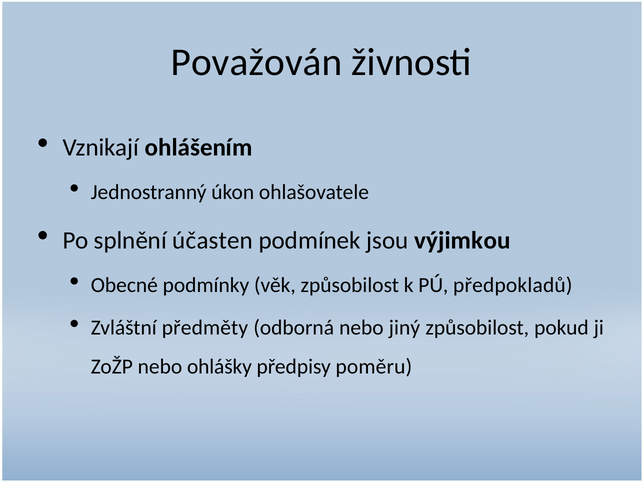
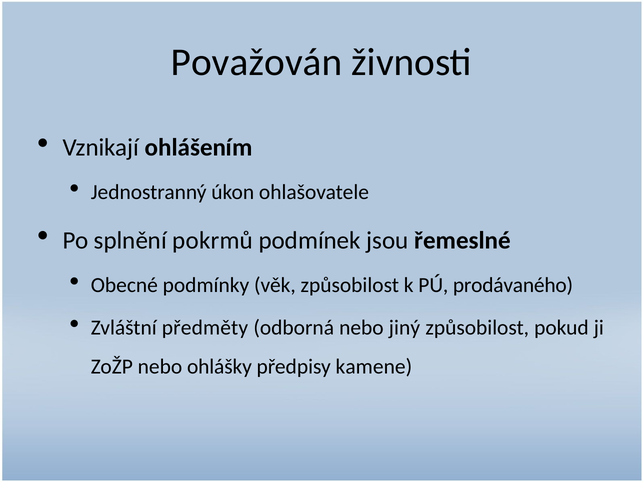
účasten: účasten -> pokrmů (213, 240)
výjimkou: výjimkou -> řemeslné (462, 240)
předpokladů: předpokladů -> prodávaného (513, 285)
poměru: poměru -> kamene (374, 367)
